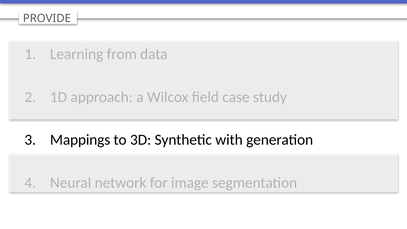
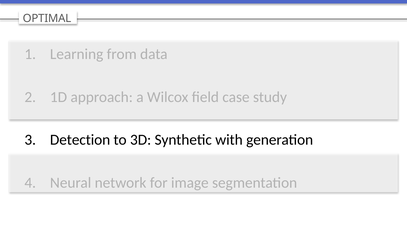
PROVIDE: PROVIDE -> OPTIMAL (47, 18)
Mappings: Mappings -> Detection (80, 140)
